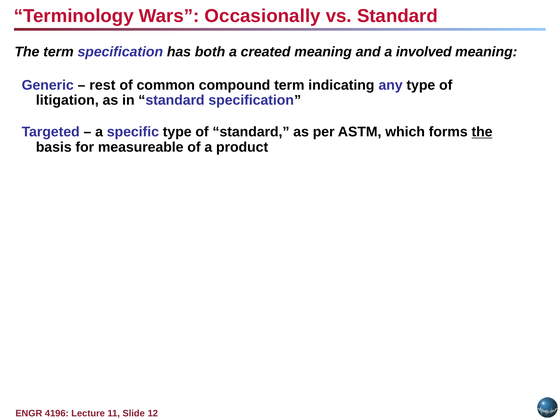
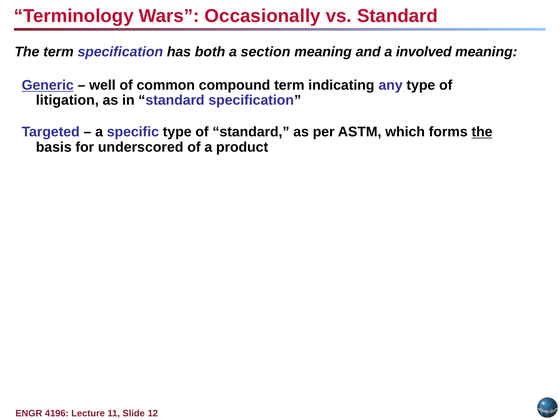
created: created -> section (266, 52)
Generic underline: none -> present (48, 85)
rest: rest -> well (102, 85)
measureable: measureable -> underscored (141, 147)
